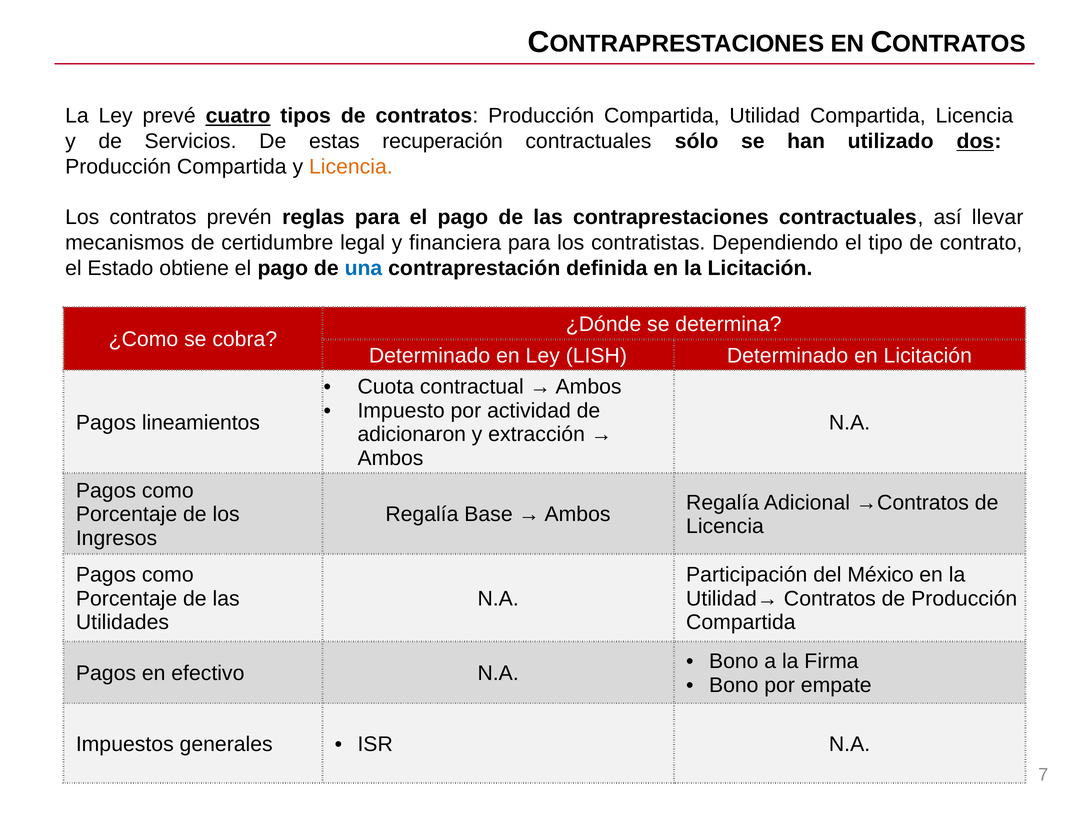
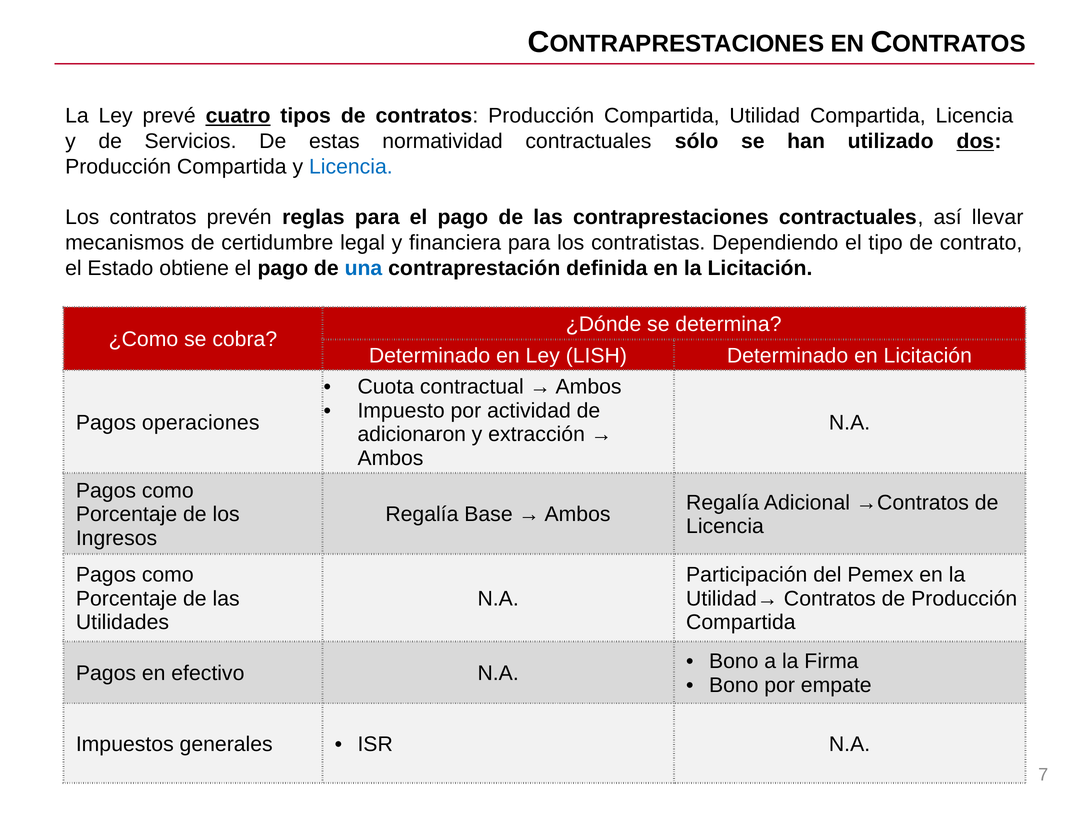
recuperación: recuperación -> normatividad (443, 141)
Licencia colour: orange -> blue (351, 167)
lineamientos: lineamientos -> operaciones (201, 423)
México: México -> Pemex (880, 575)
